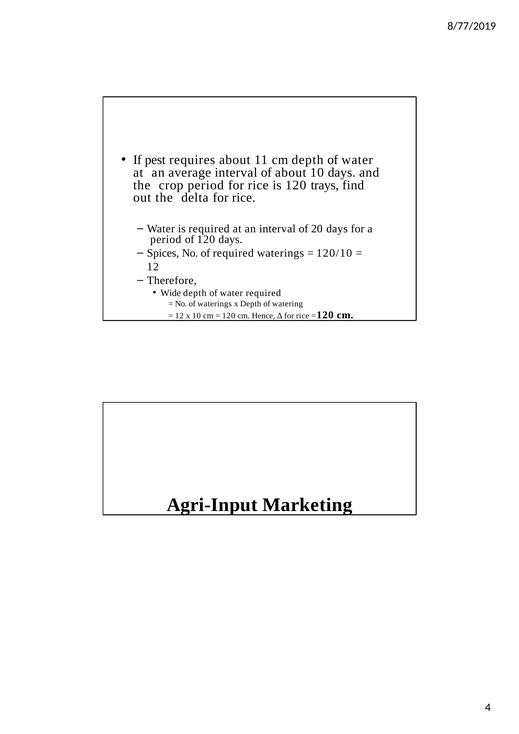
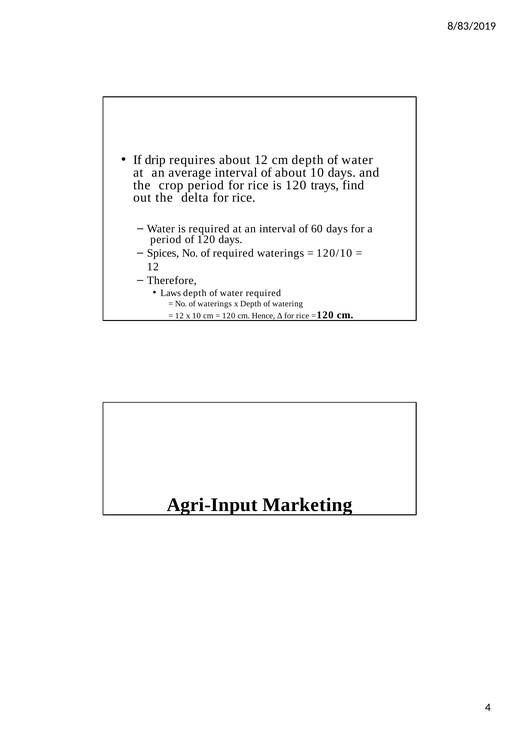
8/77/2019: 8/77/2019 -> 8/83/2019 (472, 26)
pest: pest -> drip (155, 160)
about 11: 11 -> 12 (261, 160)
20: 20 -> 60 (317, 229)
Wide: Wide -> Laws (171, 293)
